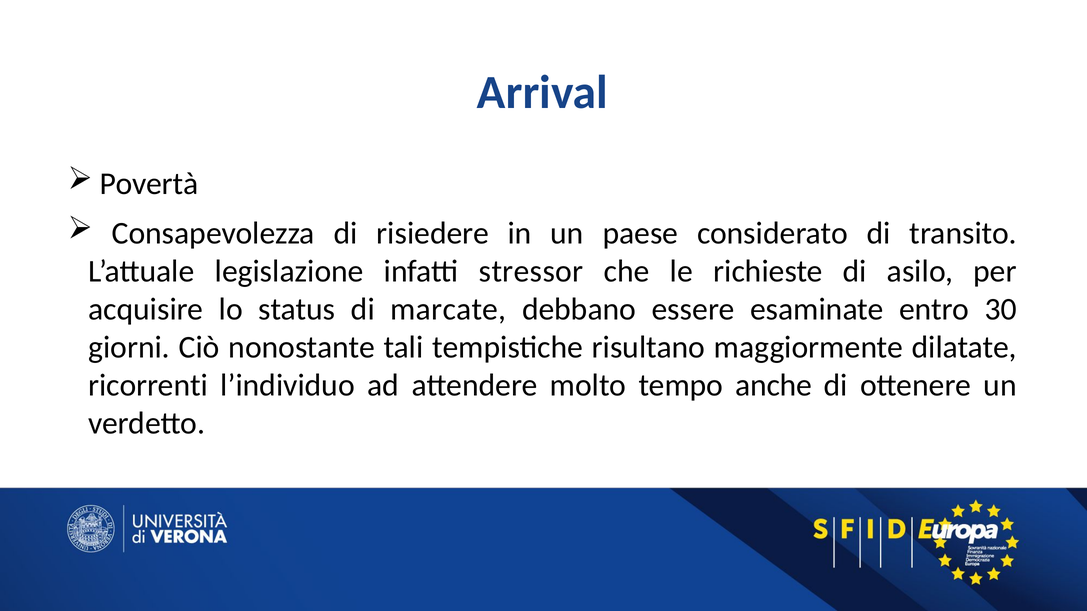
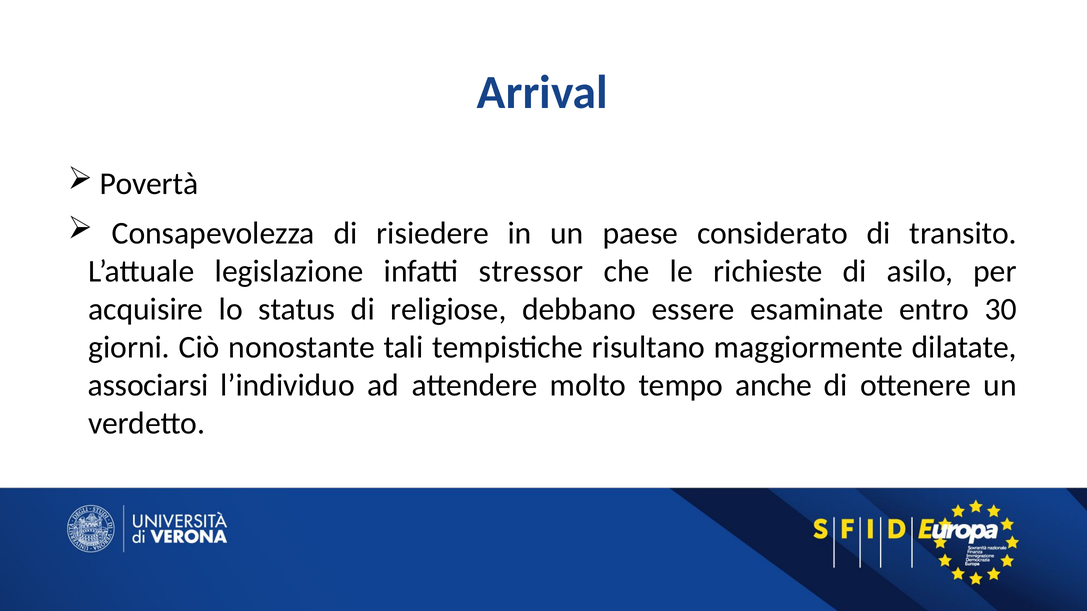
marcate: marcate -> religiose (448, 310)
ricorrenti: ricorrenti -> associarsi (148, 386)
